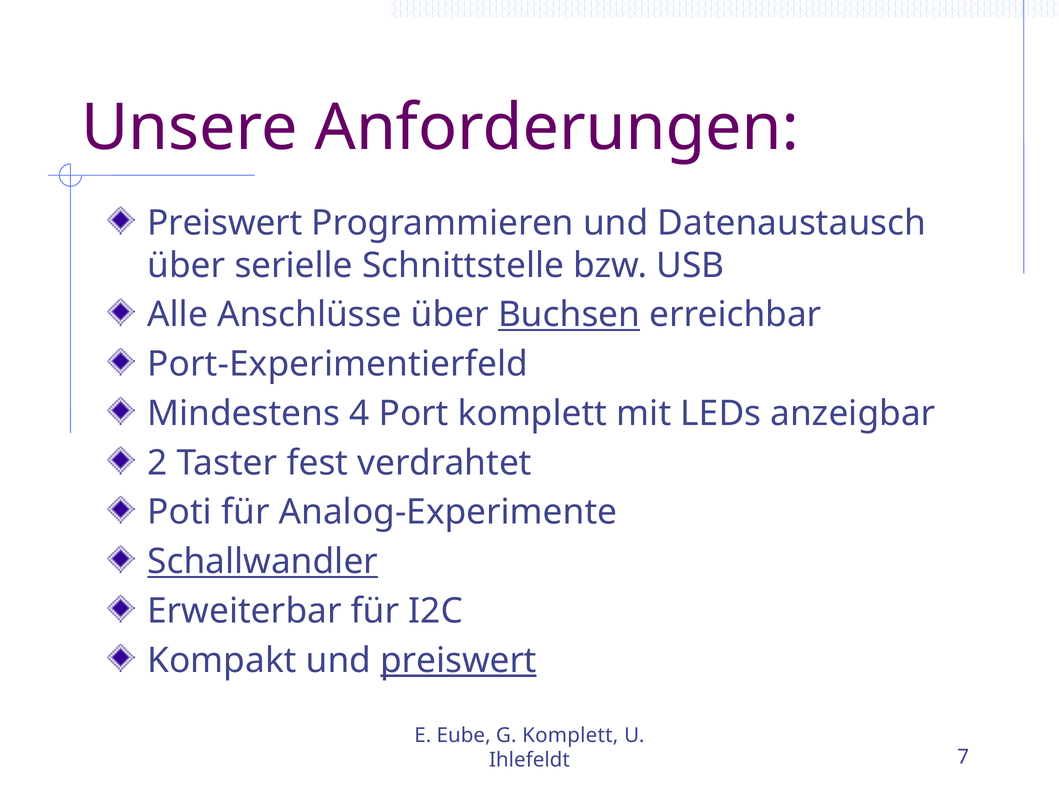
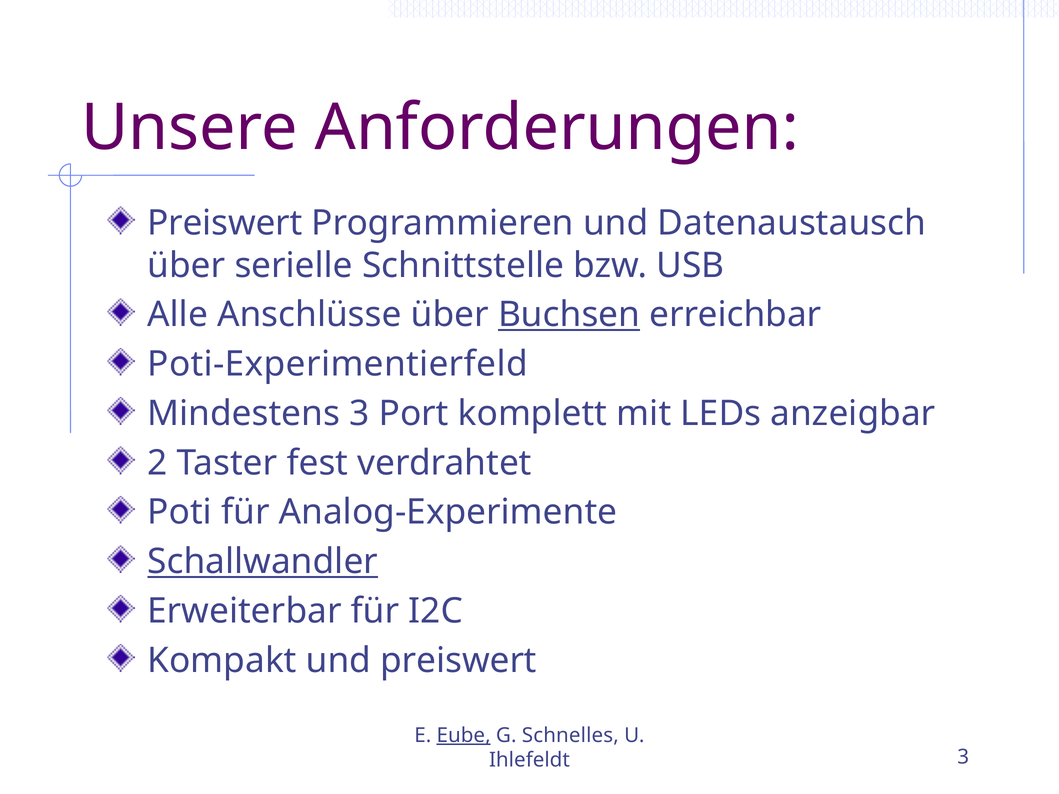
Port-Experimentierfeld: Port-Experimentierfeld -> Poti-Experimentierfeld (338, 364)
Mindestens 4: 4 -> 3 (359, 414)
preiswert underline: present -> none (459, 661)
Eube underline: none -> present (464, 736)
G Komplett: Komplett -> Schnelles (570, 736)
Ihlefeldt 7: 7 -> 3 (963, 757)
